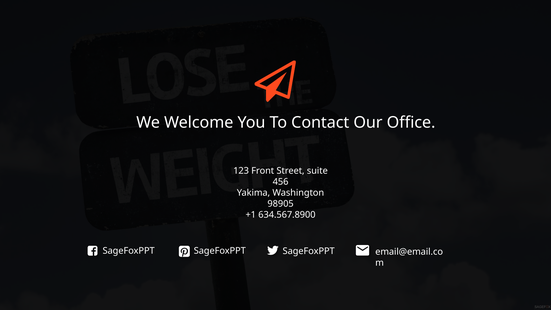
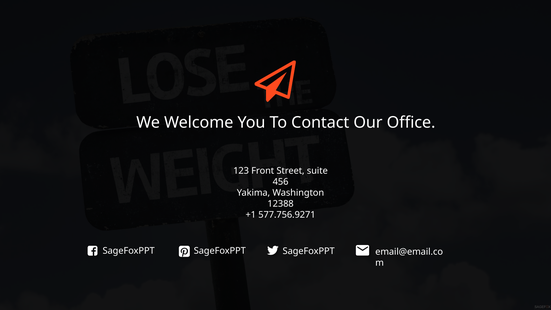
98905: 98905 -> 12388 (281, 204)
634.567.8900: 634.567.8900 -> 577.756.9271 (287, 215)
